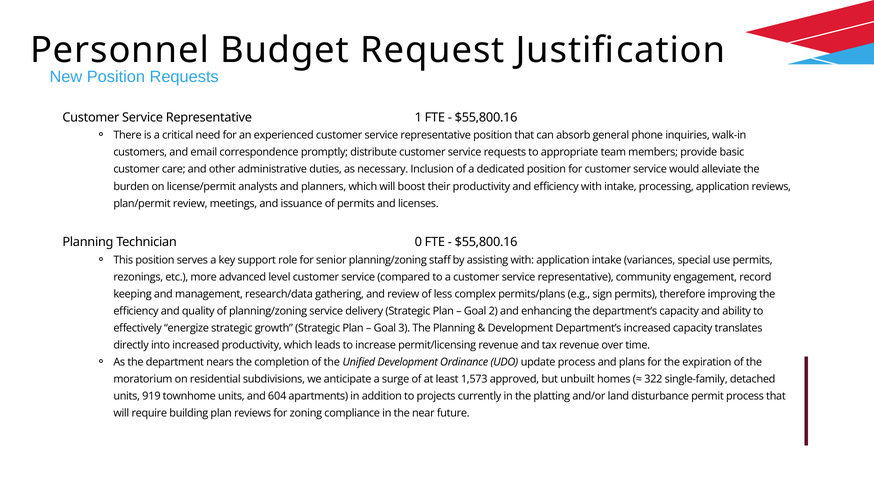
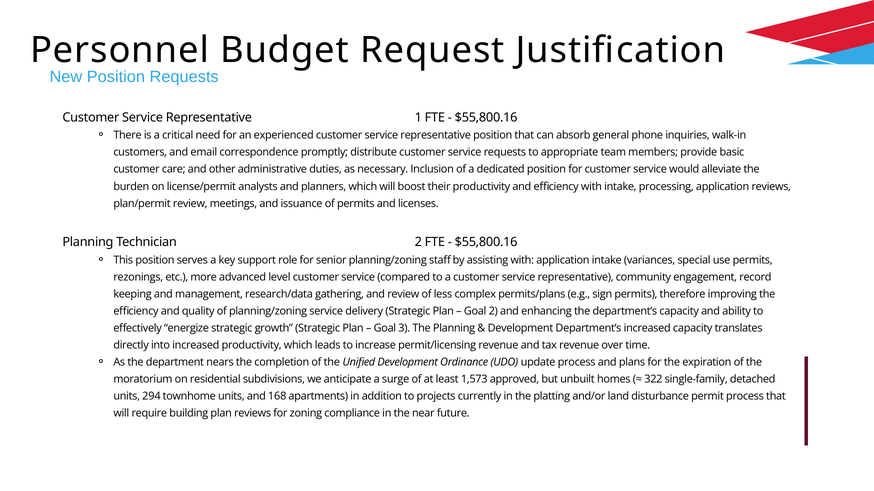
Technician 0: 0 -> 2 (418, 242)
919: 919 -> 294 (151, 397)
604: 604 -> 168 (277, 397)
